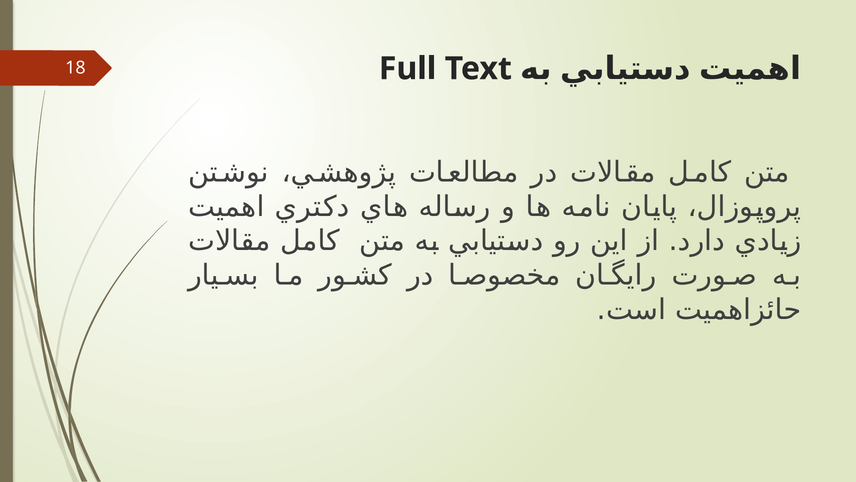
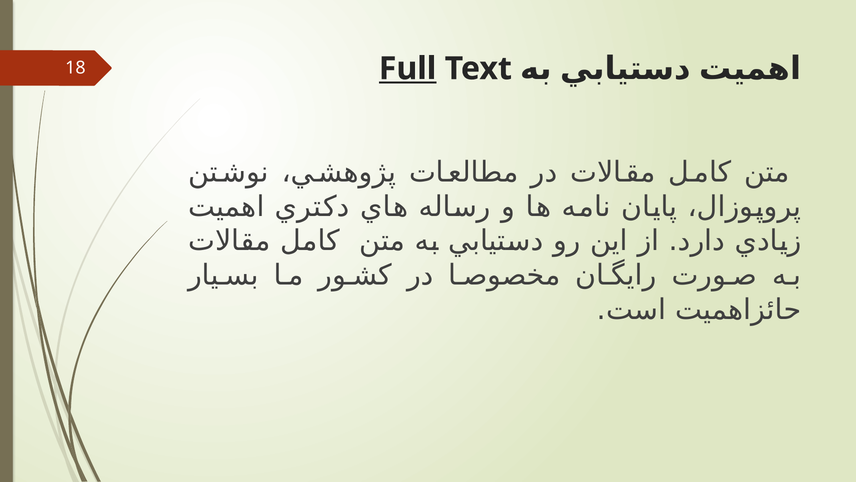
Full underline: none -> present (408, 69)
